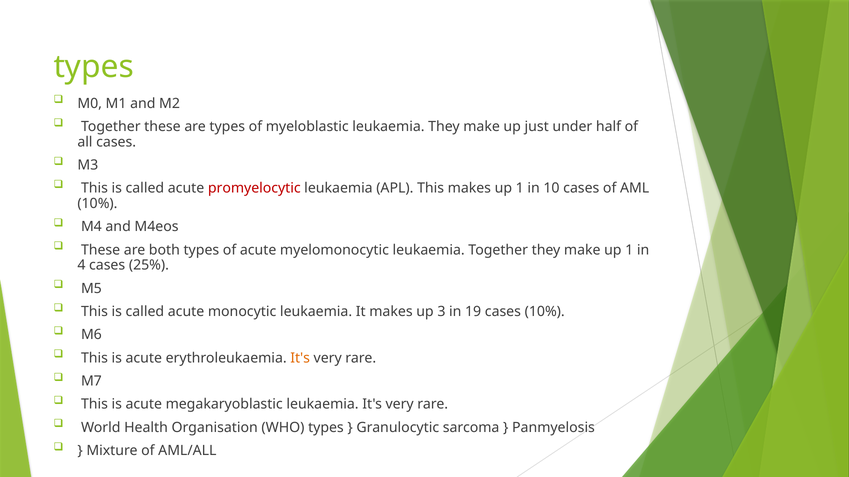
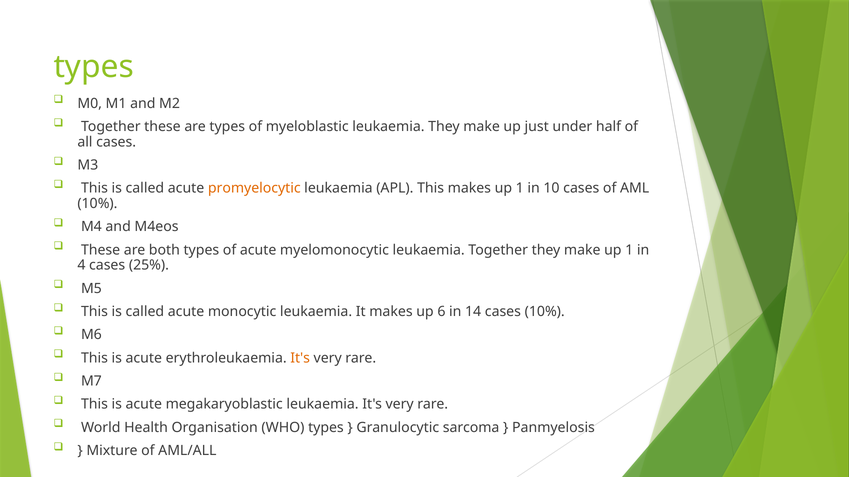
promyelocytic colour: red -> orange (254, 189)
3: 3 -> 6 (441, 312)
19: 19 -> 14 (473, 312)
